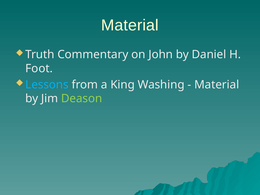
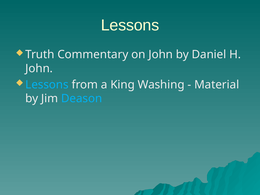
Material: Material -> Lessons (130, 25)
Foot: Foot -> John (39, 68)
Deason colour: light green -> light blue (82, 98)
